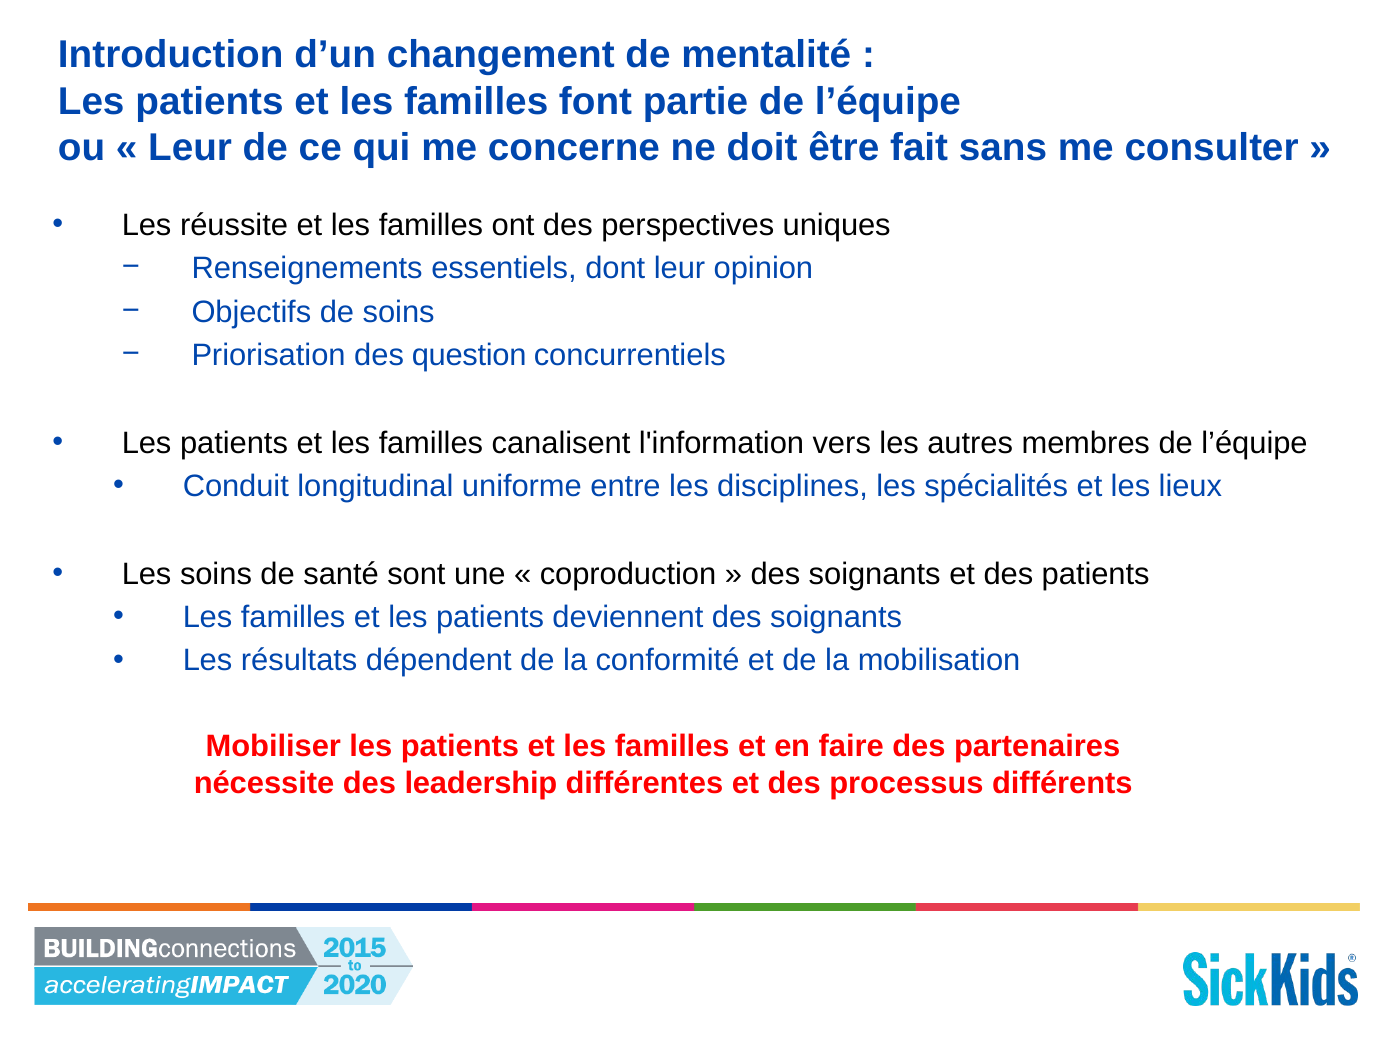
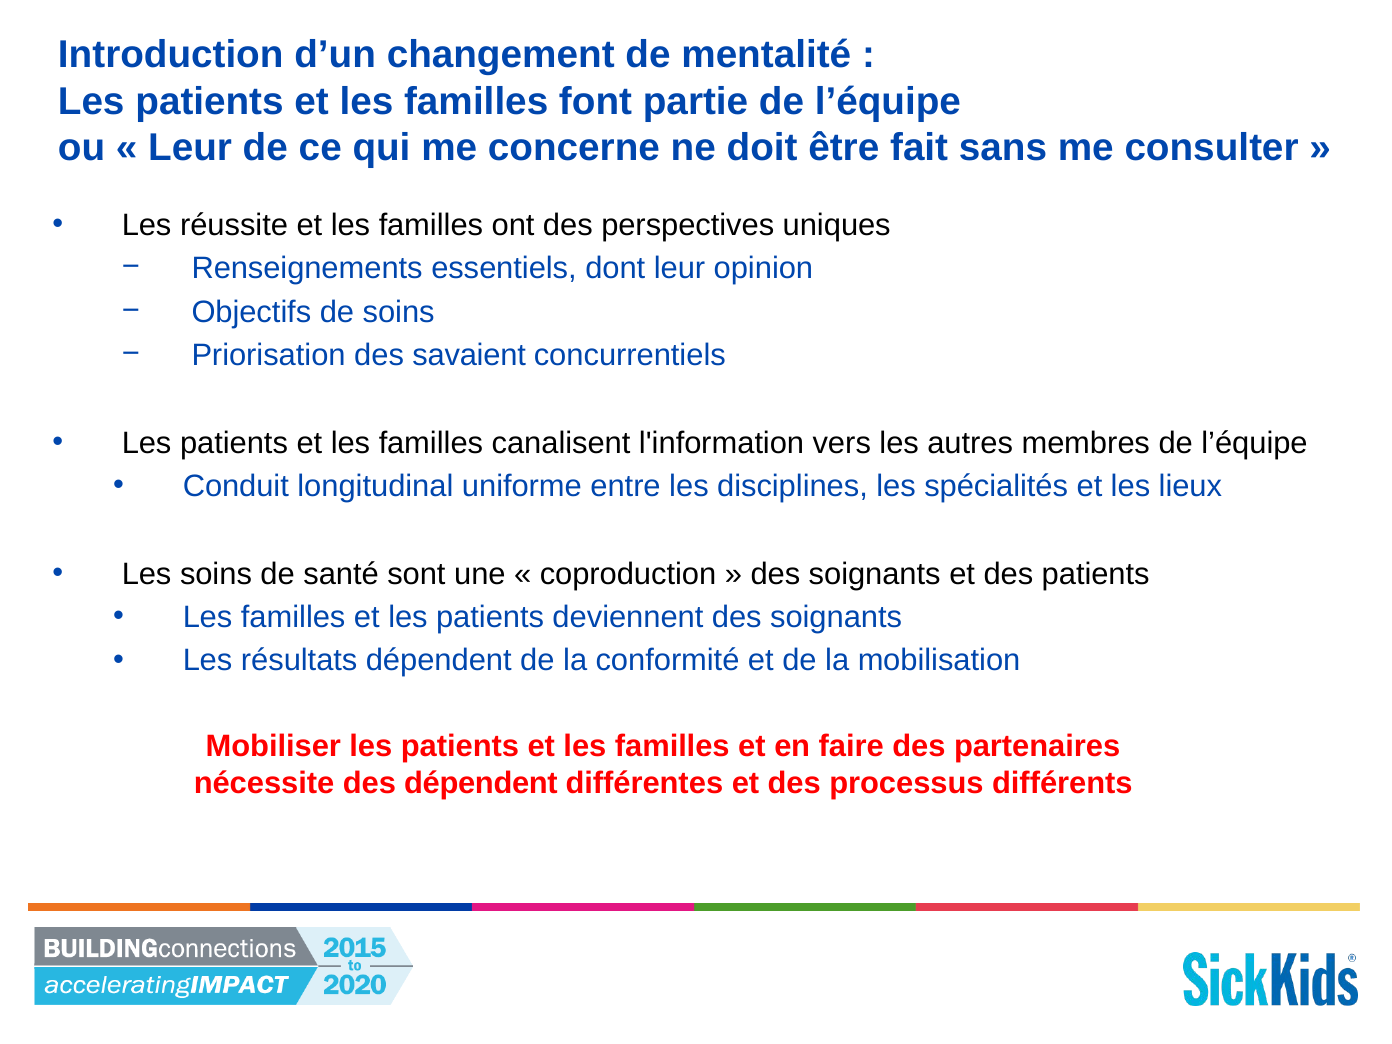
question: question -> savaient (469, 355)
des leadership: leadership -> dépendent (481, 784)
